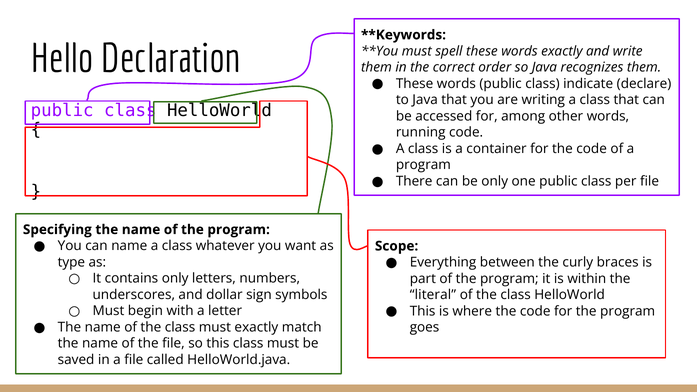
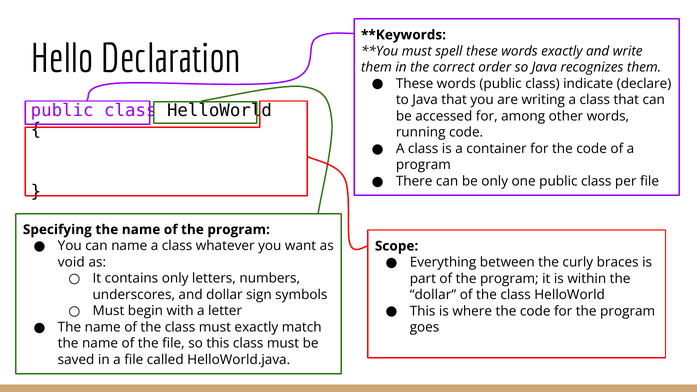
type: type -> void (71, 262)
literal: literal -> dollar (433, 295)
